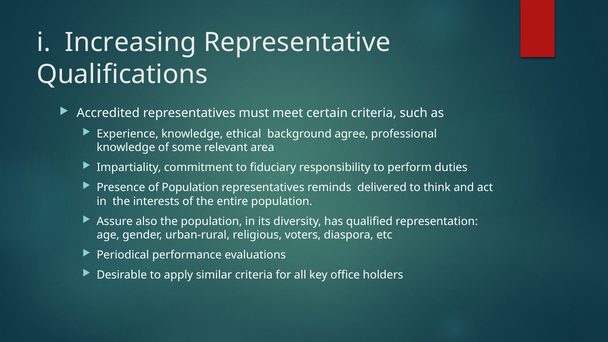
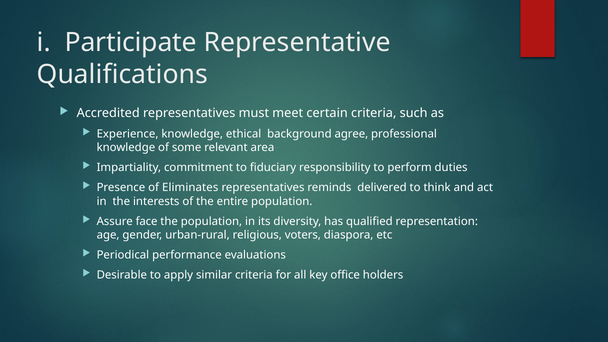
Increasing: Increasing -> Participate (131, 43)
of Population: Population -> Eliminates (190, 188)
also: also -> face (147, 221)
